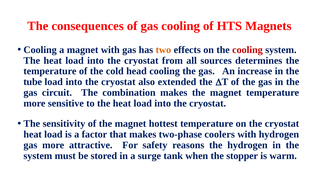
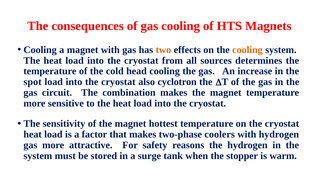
cooling colour: red -> orange (247, 50)
tube: tube -> spot (33, 82)
extended: extended -> cyclotron (177, 82)
